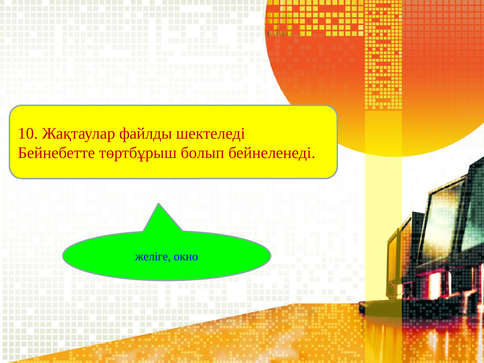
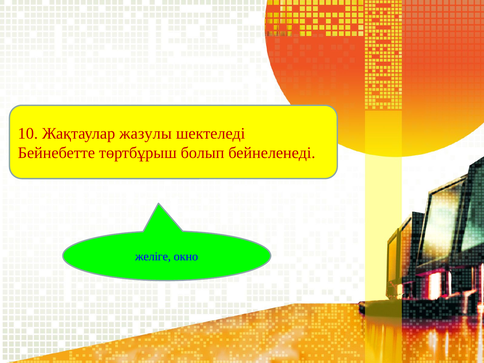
файлды: файлды -> жазулы (146, 133)
